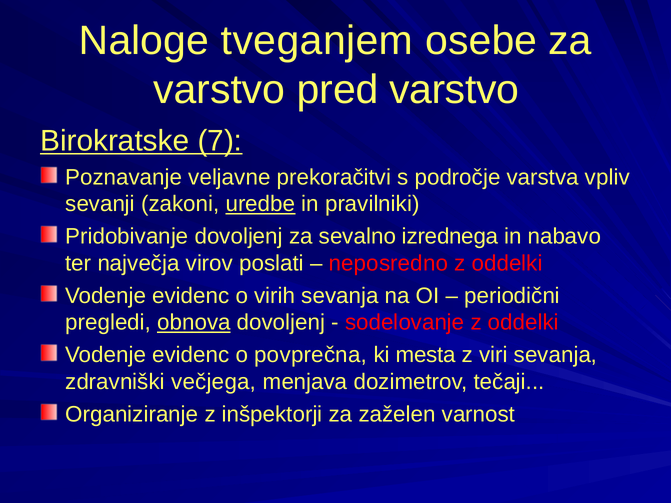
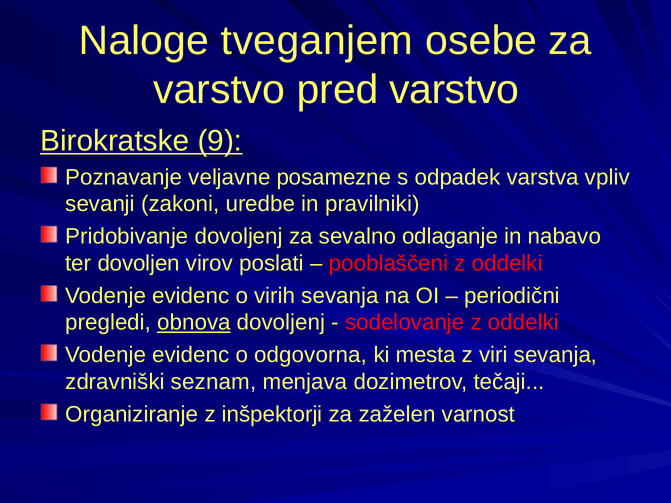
7: 7 -> 9 (220, 141)
prekoračitvi: prekoračitvi -> posamezne (334, 177)
področje: področje -> odpadek (458, 177)
uredbe underline: present -> none (260, 204)
izrednega: izrednega -> odlaganje (450, 237)
največja: največja -> dovoljen (139, 263)
neposredno: neposredno -> pooblaščeni (388, 263)
povprečna: povprečna -> odgovorna (311, 355)
večjega: večjega -> seznam (214, 382)
